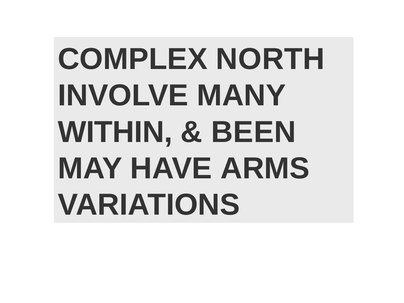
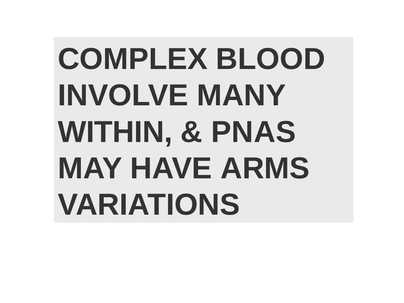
NORTH: NORTH -> BLOOD (271, 59)
BEEN: BEEN -> PNAS (254, 132)
